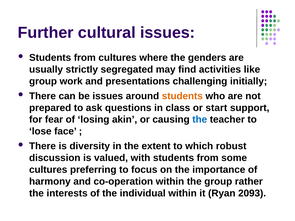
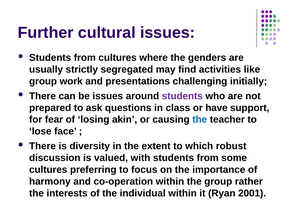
students colour: orange -> purple (182, 96)
start: start -> have (216, 108)
2093: 2093 -> 2001 (252, 193)
